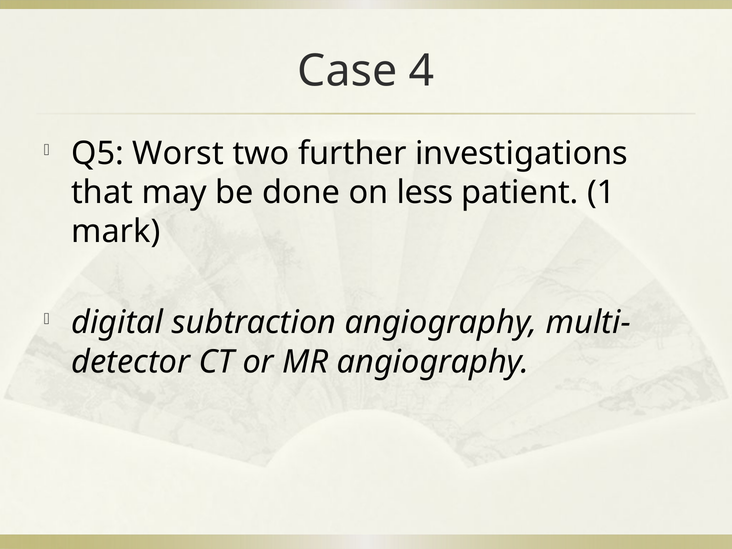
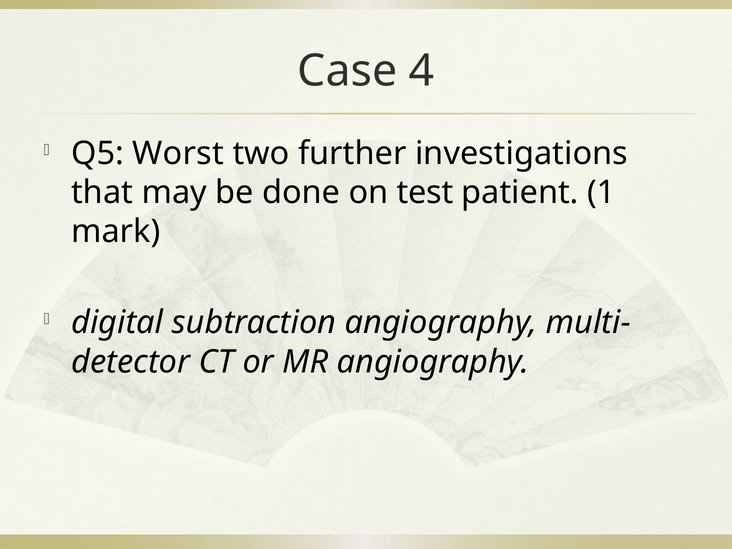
less: less -> test (425, 193)
